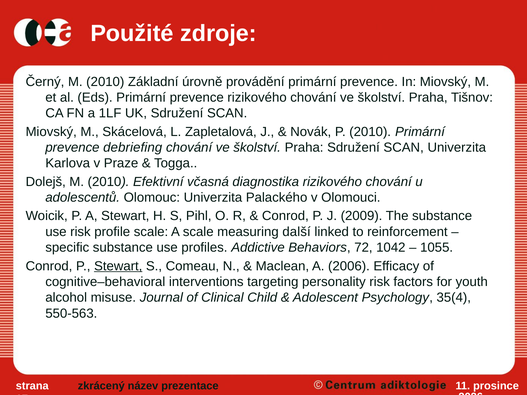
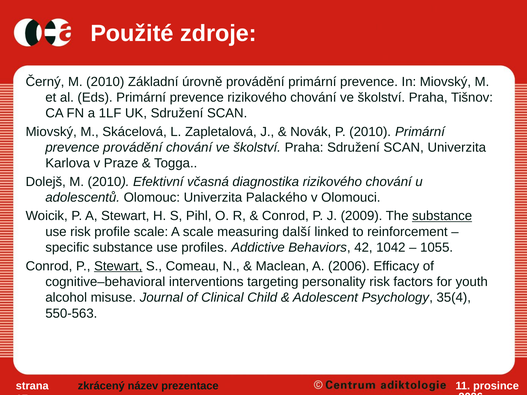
prevence debriefing: debriefing -> provádění (133, 148)
substance underline: none -> present (442, 216)
72: 72 -> 42 (363, 248)
